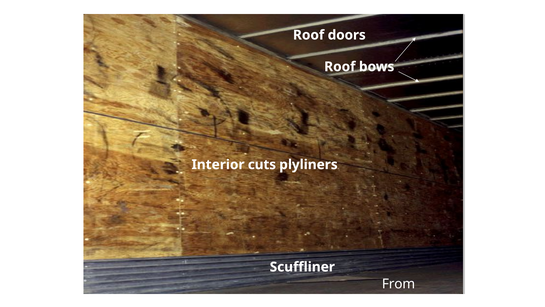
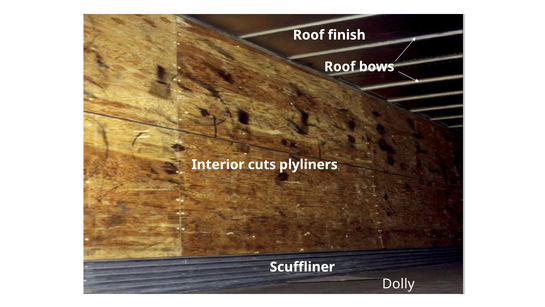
doors: doors -> finish (347, 35)
From: From -> Dolly (398, 284)
